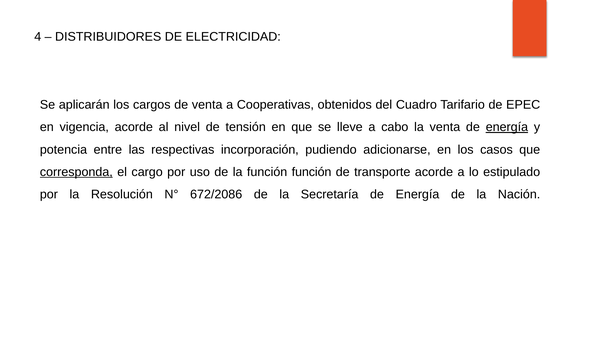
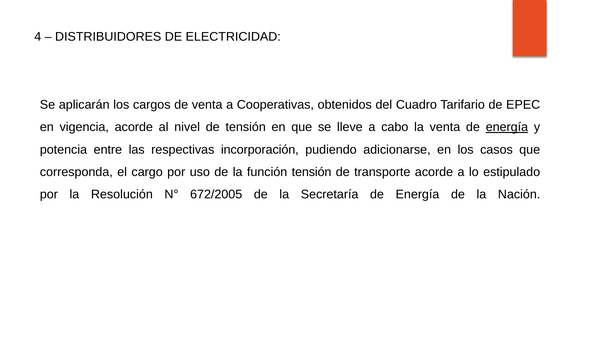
corresponda underline: present -> none (76, 172)
función función: función -> tensión (312, 172)
672/2086: 672/2086 -> 672/2005 (216, 194)
